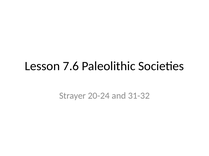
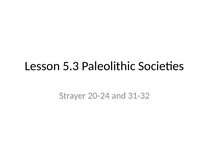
7.6: 7.6 -> 5.3 (71, 66)
